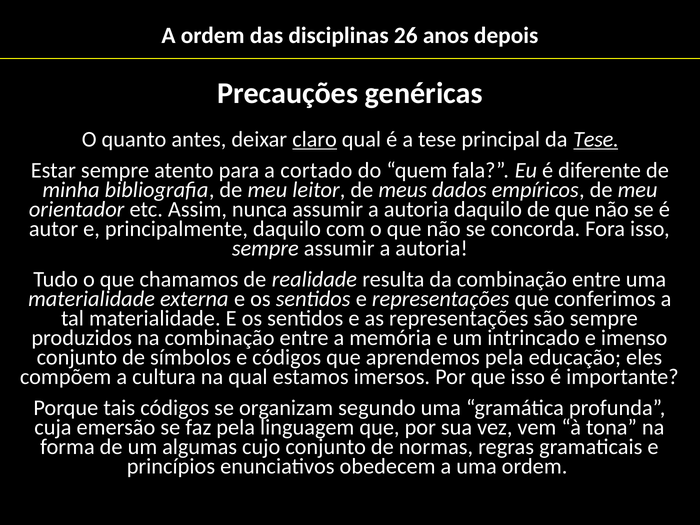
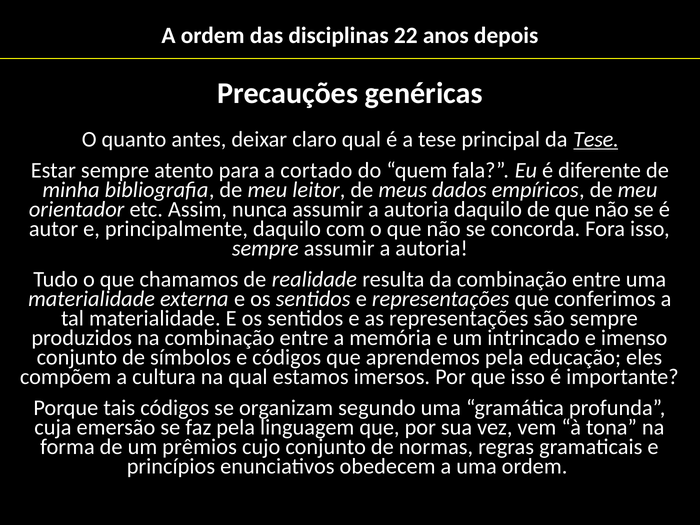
26: 26 -> 22 (406, 35)
claro underline: present -> none (315, 139)
algumas: algumas -> prêmios (200, 447)
